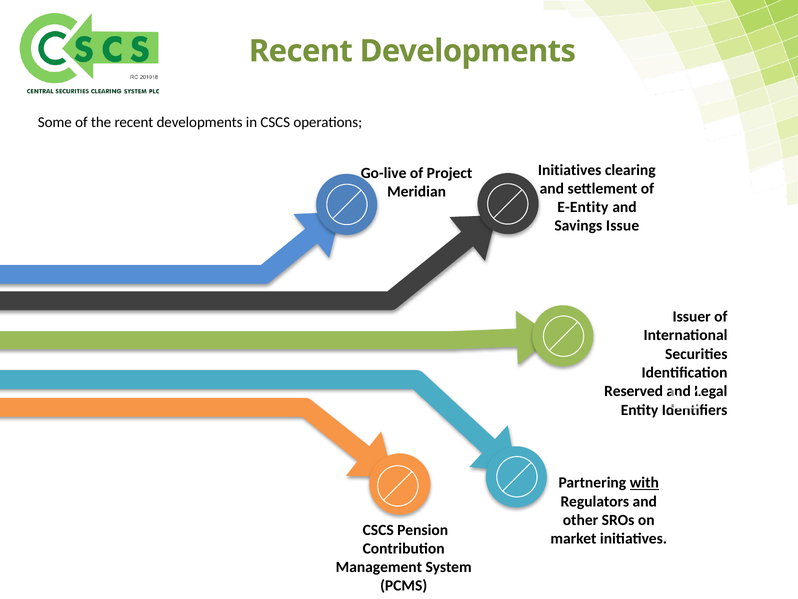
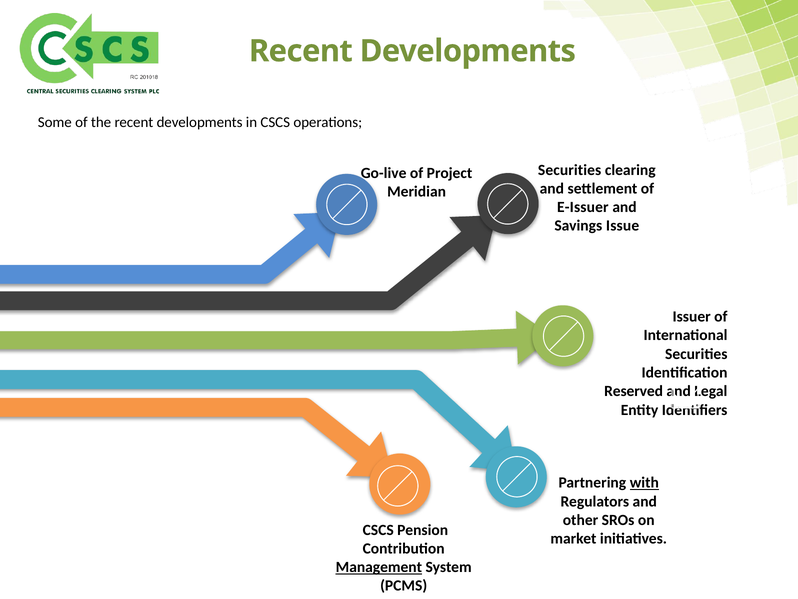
Initiatives: Initiatives -> Securities (570, 170)
E-Entity: E-Entity -> E-Issuer (583, 207)
Management underline: none -> present (379, 567)
